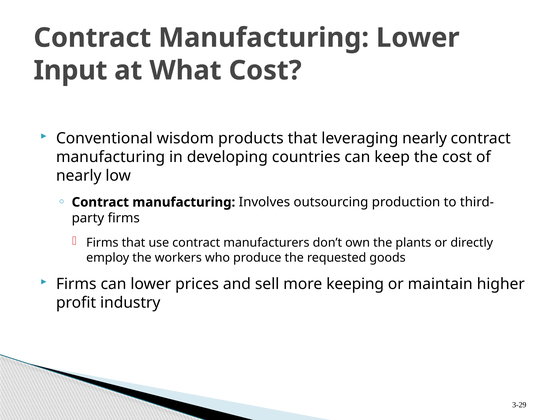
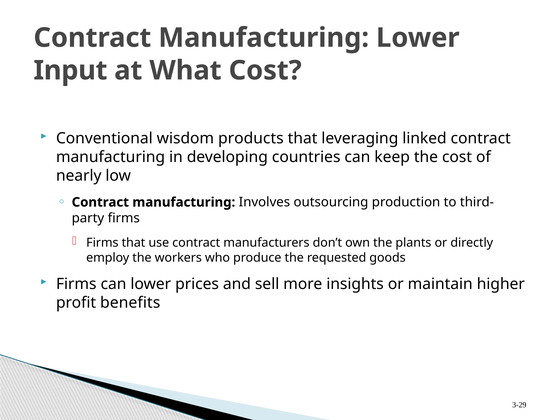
leveraging nearly: nearly -> linked (425, 138)
keeping: keeping -> insights (355, 284)
industry: industry -> benefits (130, 303)
